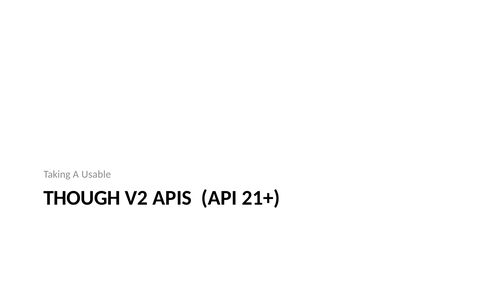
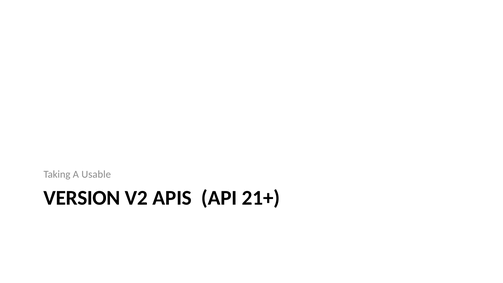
THOUGH: THOUGH -> VERSION (82, 198)
